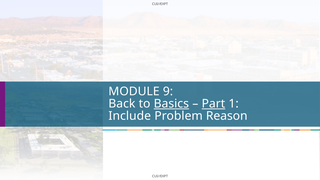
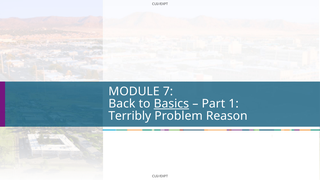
9: 9 -> 7 (168, 91)
Part underline: present -> none (213, 104)
Include: Include -> Terribly (130, 116)
